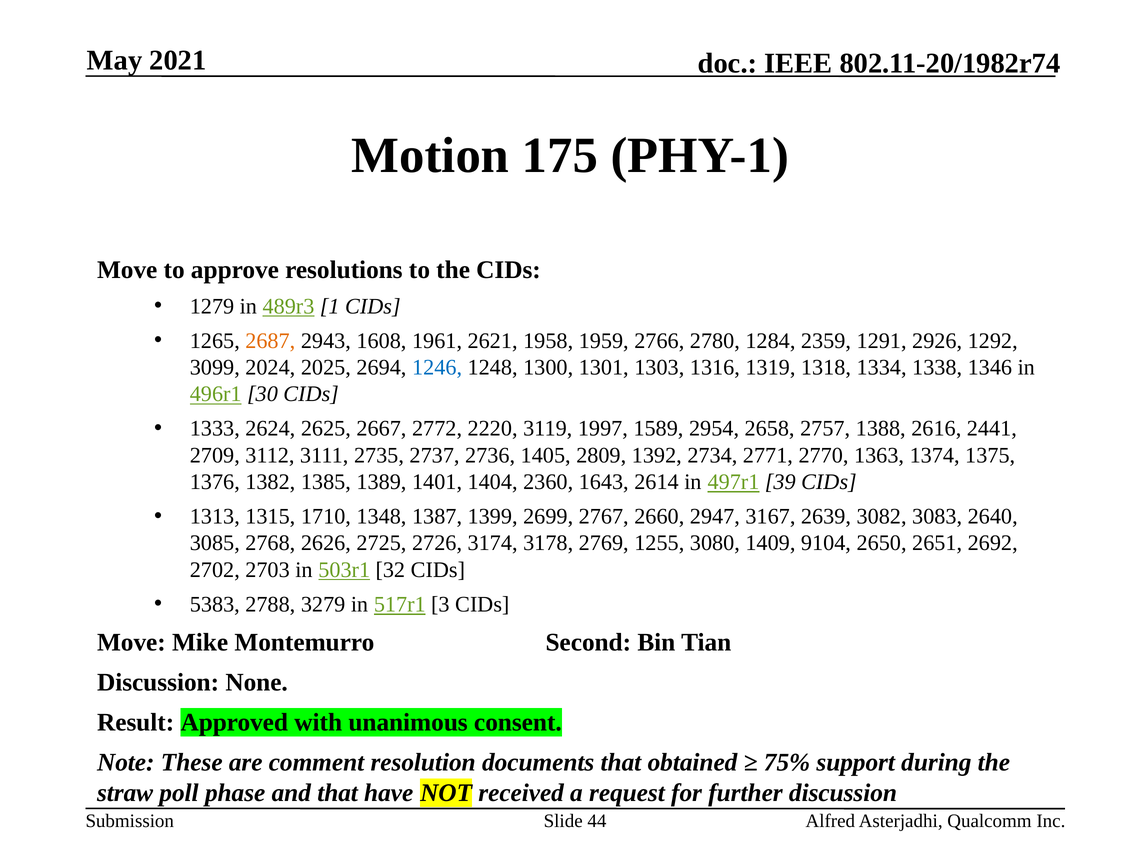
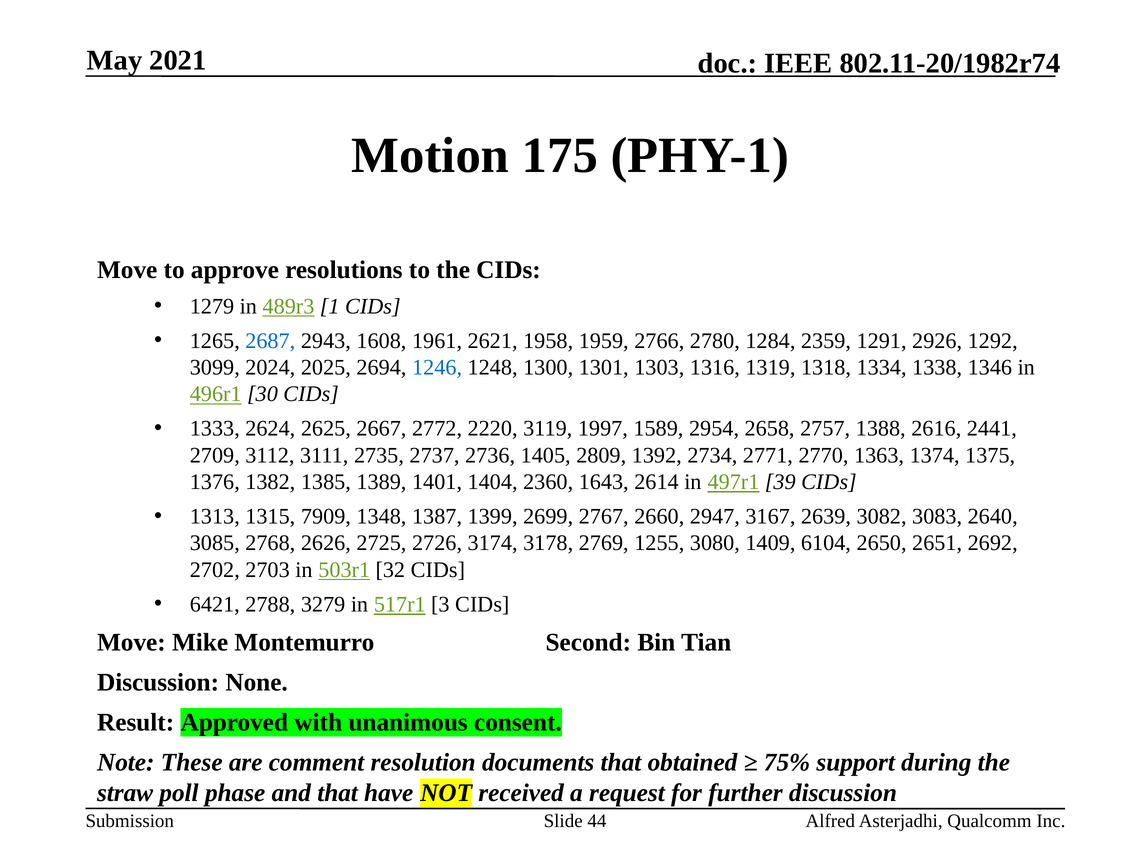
2687 colour: orange -> blue (270, 341)
1710: 1710 -> 7909 (326, 516)
9104: 9104 -> 6104 (826, 543)
5383: 5383 -> 6421 (215, 604)
